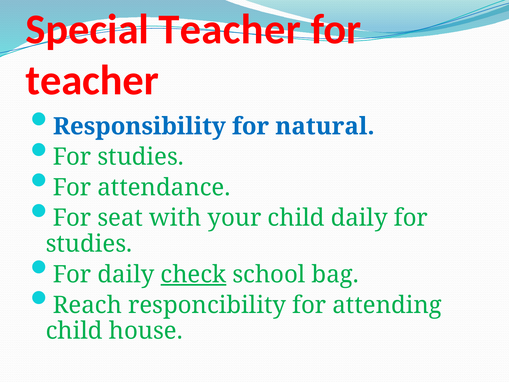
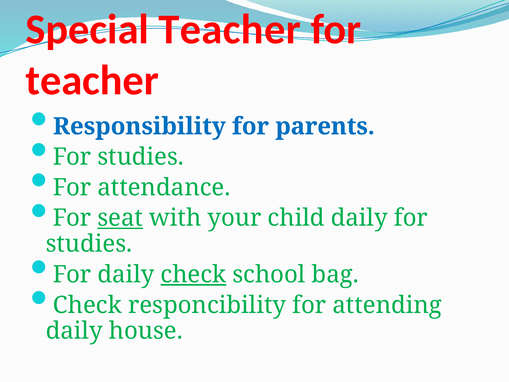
natural: natural -> parents (325, 126)
seat underline: none -> present (120, 218)
Reach: Reach -> Check (87, 305)
child: child -> daily (74, 331)
